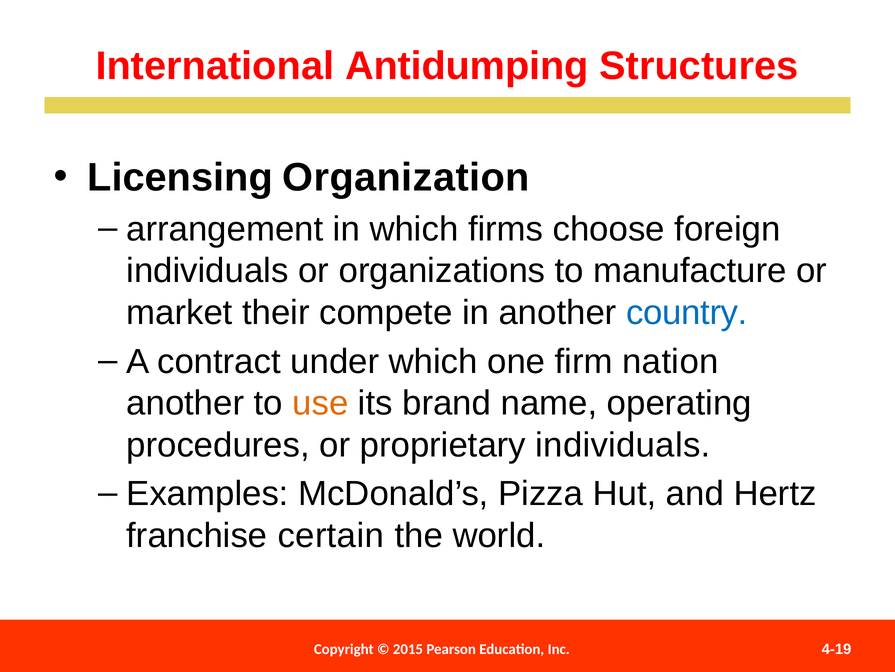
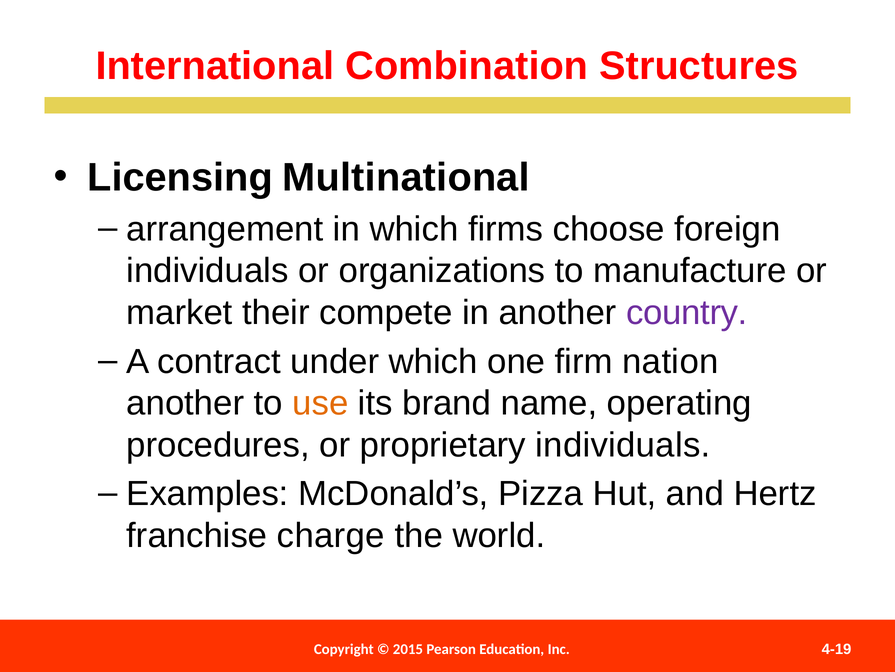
Antidumping: Antidumping -> Combination (467, 66)
Organization: Organization -> Multinational (406, 177)
country colour: blue -> purple (687, 312)
certain: certain -> charge (331, 535)
